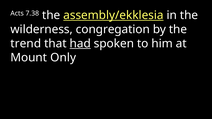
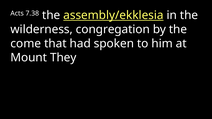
trend: trend -> come (26, 44)
had underline: present -> none (80, 44)
Only: Only -> They (63, 58)
